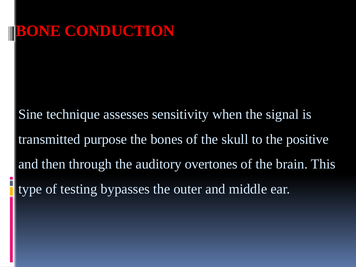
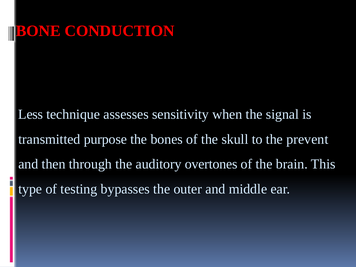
Sine: Sine -> Less (31, 114)
positive: positive -> prevent (307, 139)
